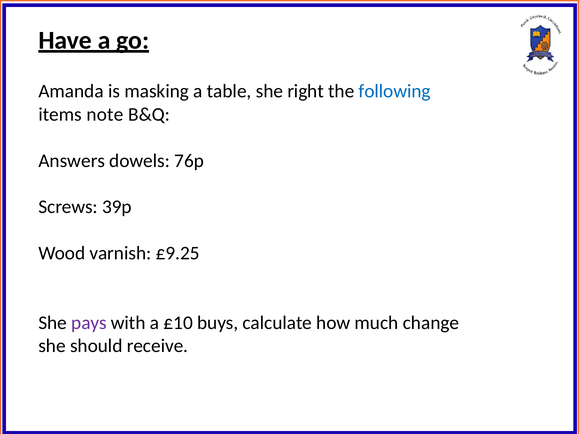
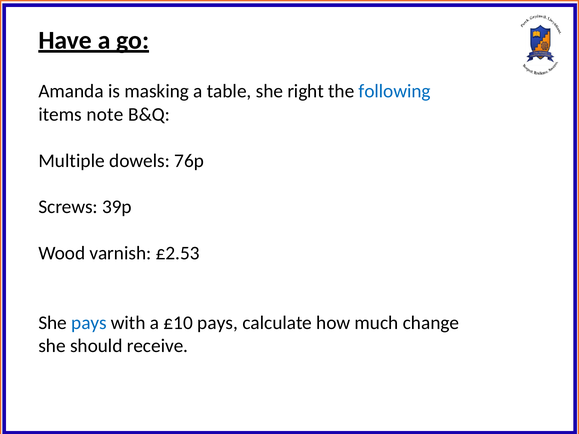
Answers: Answers -> Multiple (72, 161)
£9.25: £9.25 -> £2.53 (178, 253)
pays colour: purple -> blue (89, 323)
£10 buys: buys -> pays (218, 323)
